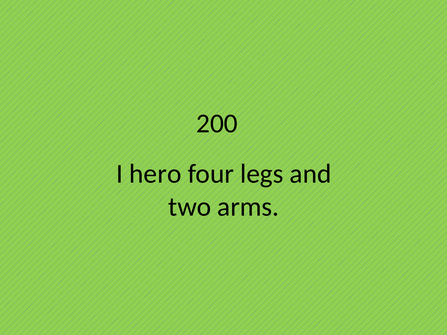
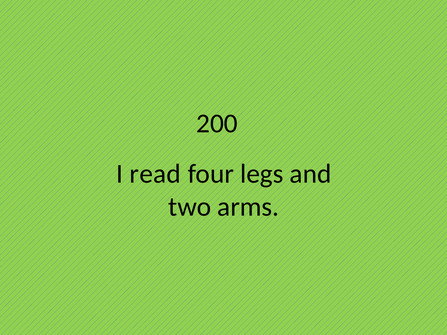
hero: hero -> read (155, 174)
